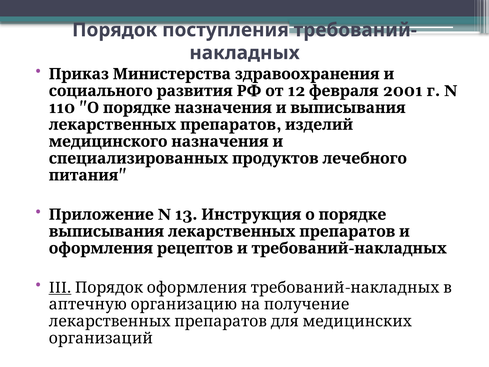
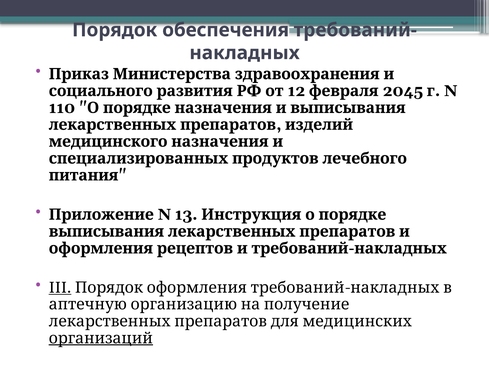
поступления: поступления -> обеспечения (226, 30)
2001: 2001 -> 2045 (403, 91)
организаций underline: none -> present (101, 338)
